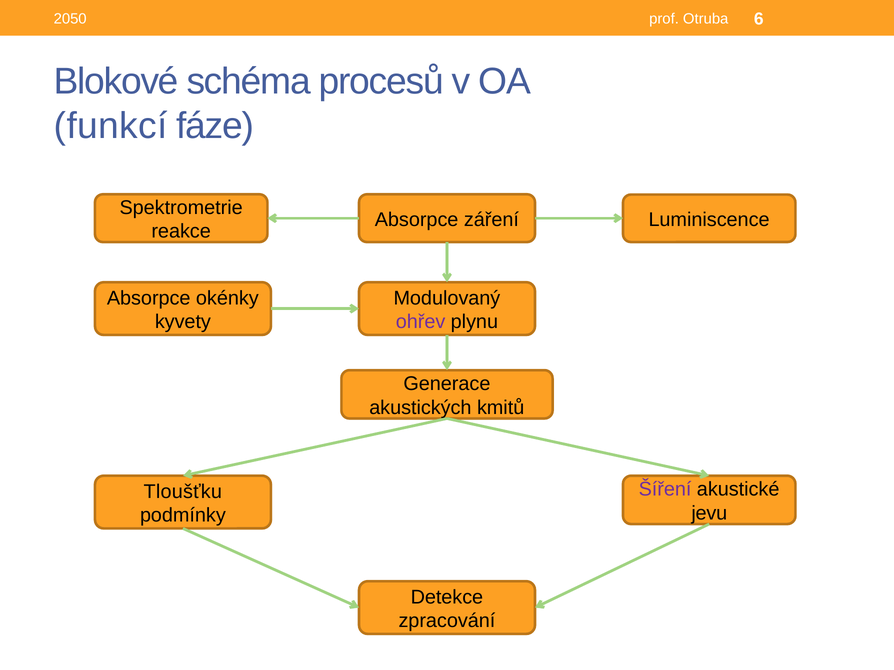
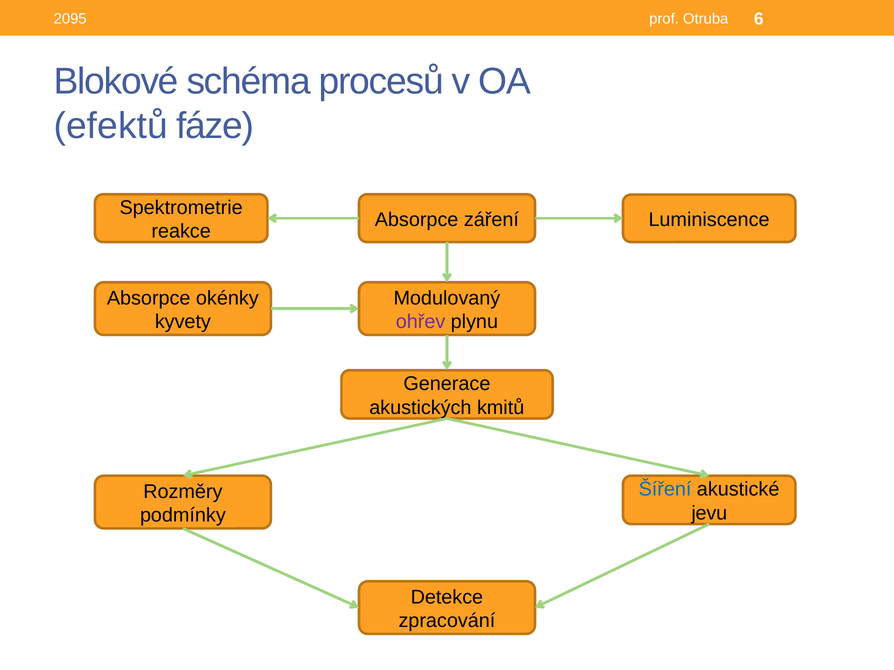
2050: 2050 -> 2095 (70, 19)
funkcí: funkcí -> efektů (111, 126)
Šíření colour: purple -> blue (665, 490)
Tloušťku: Tloušťku -> Rozměry (183, 492)
